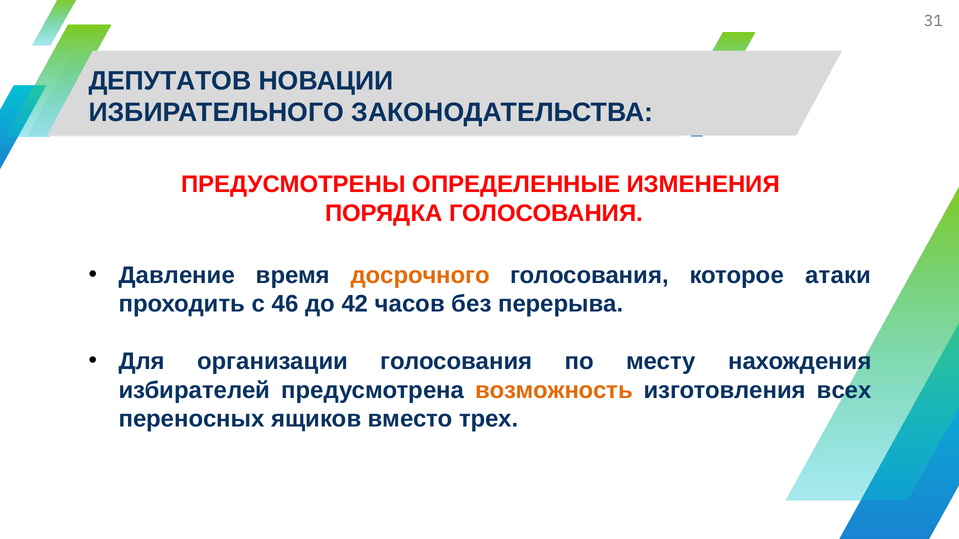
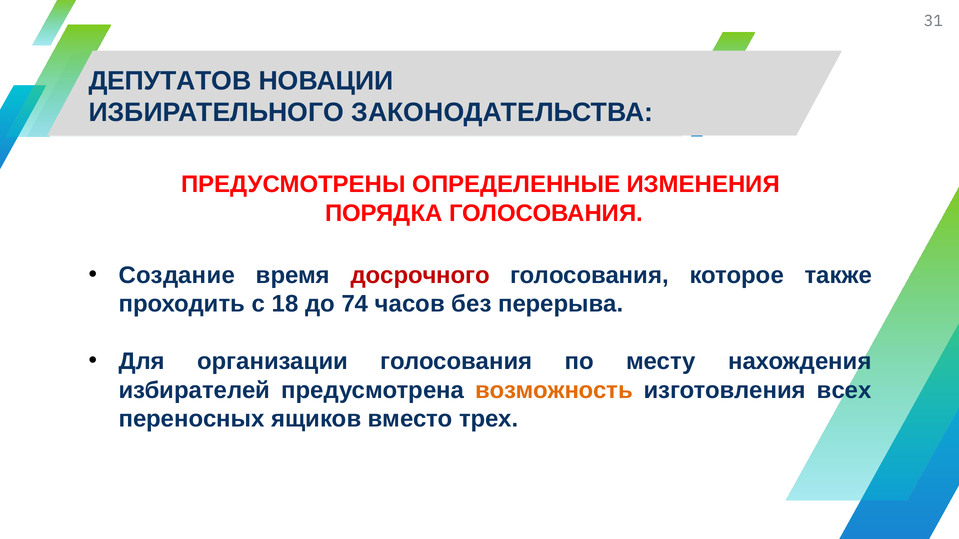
Давление: Давление -> Создание (177, 275)
досрочного colour: orange -> red (420, 275)
атаки: атаки -> также (838, 275)
46: 46 -> 18 (285, 304)
42: 42 -> 74 (355, 304)
